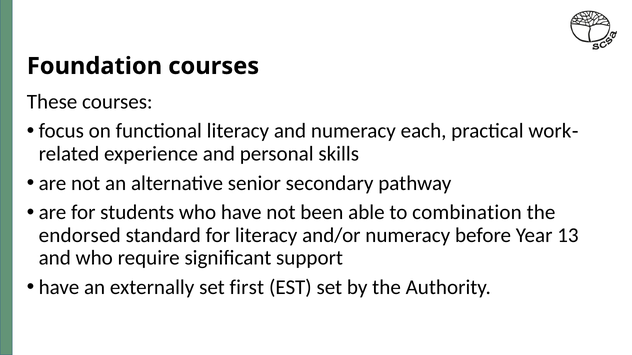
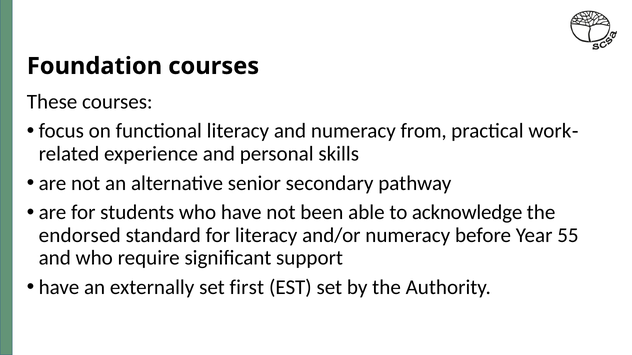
each: each -> from (424, 131)
combination: combination -> acknowledge (467, 213)
13: 13 -> 55 (568, 235)
